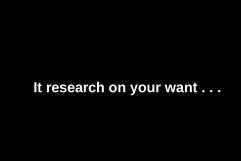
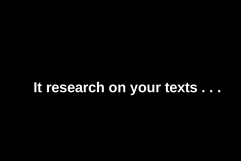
want: want -> texts (181, 87)
